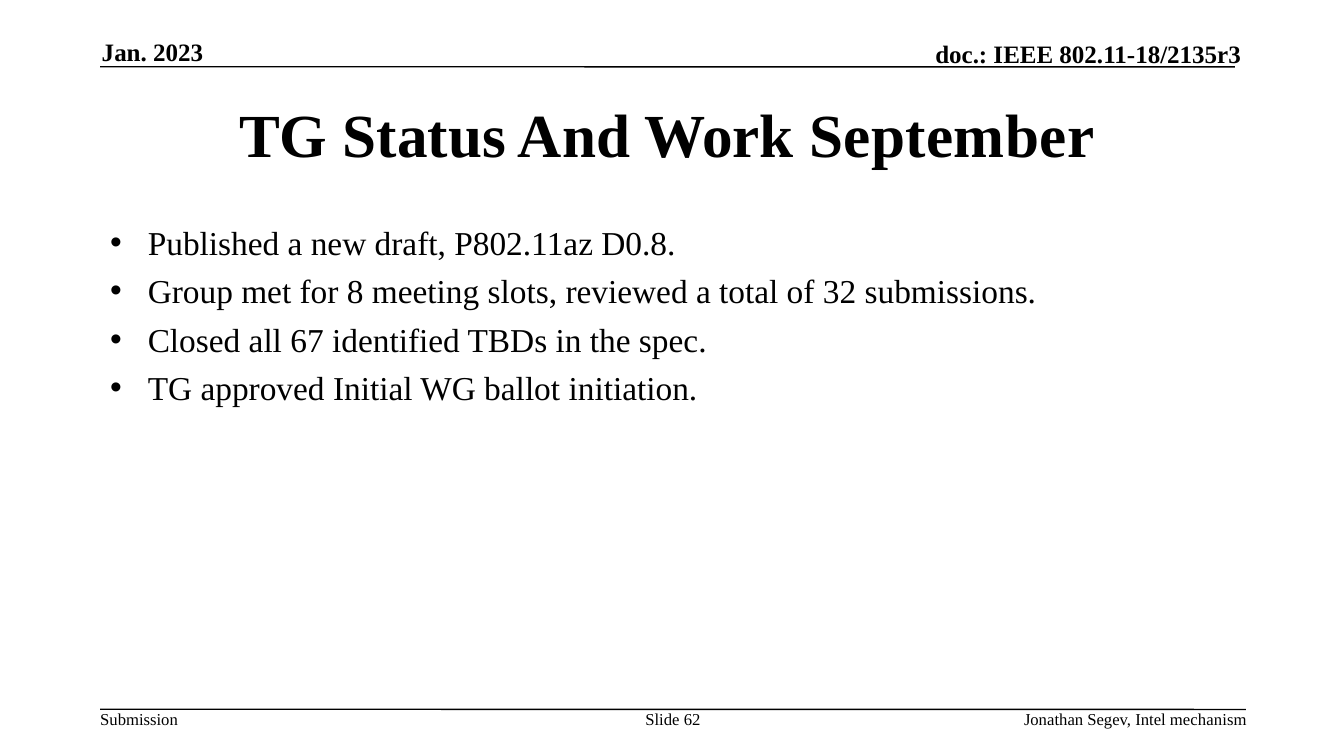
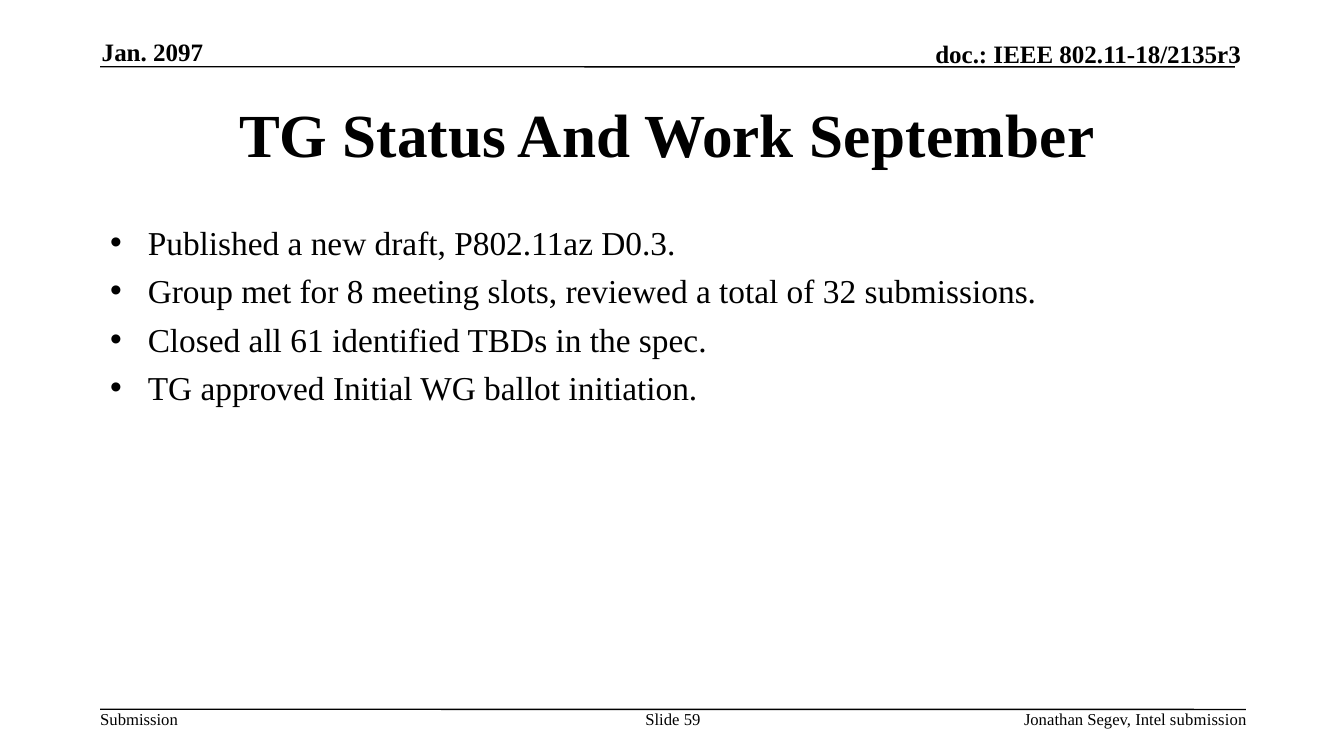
2023: 2023 -> 2097 (178, 53)
D0.8: D0.8 -> D0.3 (638, 244)
67: 67 -> 61 (307, 341)
62: 62 -> 59 (692, 720)
Intel mechanism: mechanism -> submission (1208, 720)
